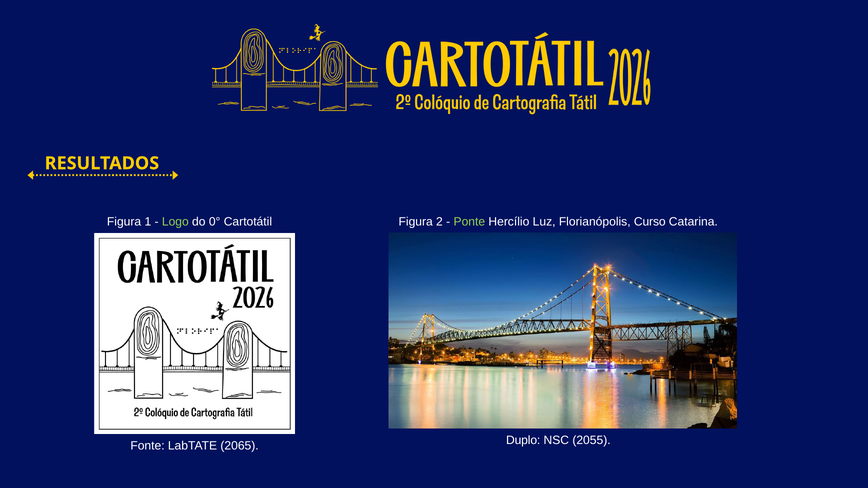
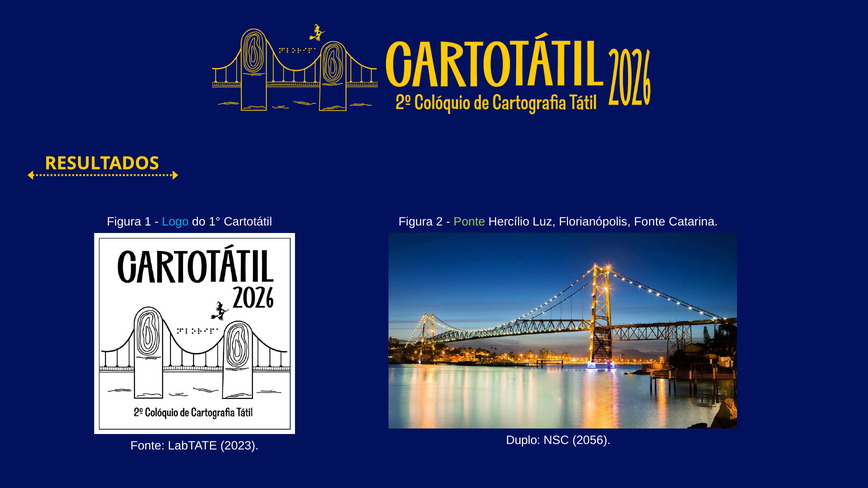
Logo colour: light green -> light blue (175, 222)
0°: 0° -> 1° (215, 222)
Florianópolis Curso: Curso -> Fonte (650, 222)
2055: 2055 -> 2056 (592, 440)
2065: 2065 -> 2023 (240, 446)
